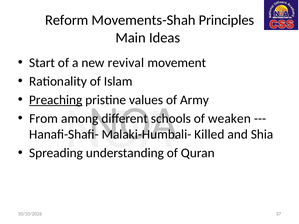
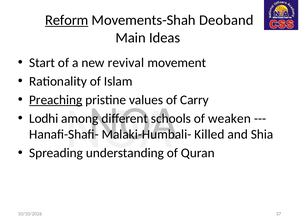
Reform underline: none -> present (67, 20)
Principles: Principles -> Deoband (226, 20)
Army: Army -> Carry (194, 100)
From: From -> Lodhi (44, 119)
